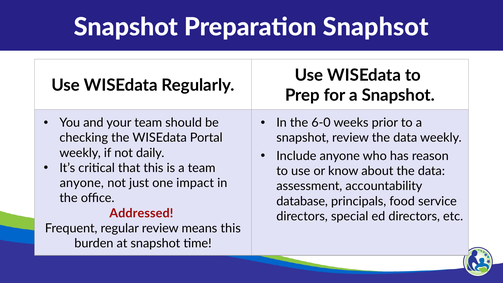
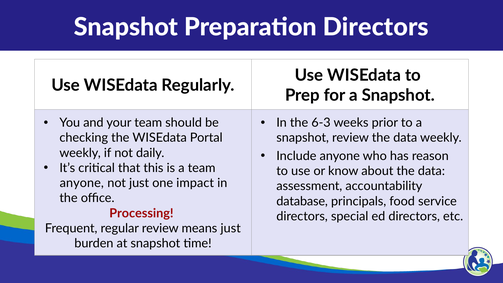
Preparation Snaphsot: Snaphsot -> Directors (376, 27)
6-0: 6-0 -> 6-3 (321, 123)
Addressed: Addressed -> Processing (141, 213)
means this: this -> just (231, 228)
